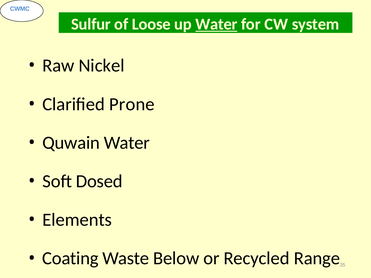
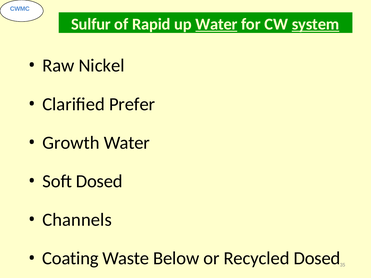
Loose: Loose -> Rapid (151, 24)
system underline: none -> present (316, 24)
Prone: Prone -> Prefer (132, 104)
Quwain: Quwain -> Growth (71, 143)
Elements: Elements -> Channels (77, 220)
Recycled Range: Range -> Dosed (317, 259)
